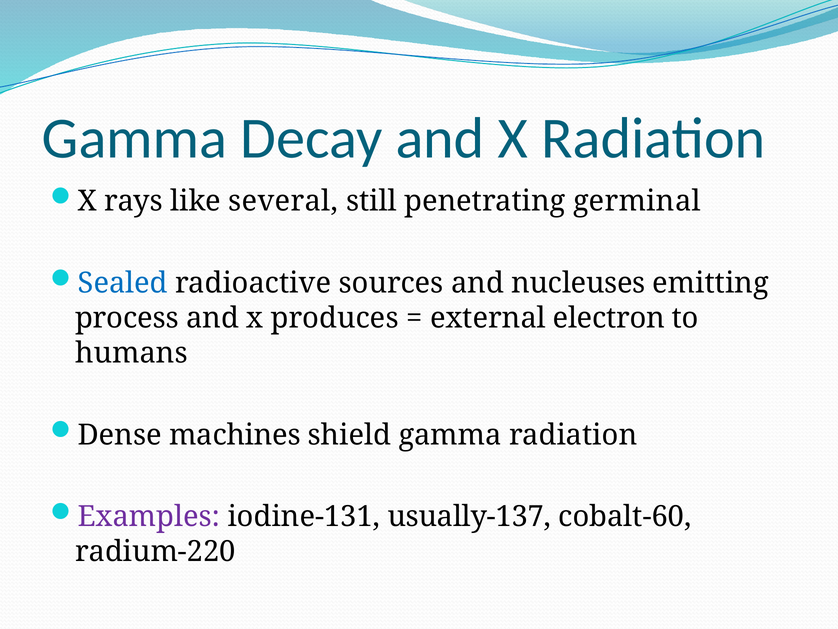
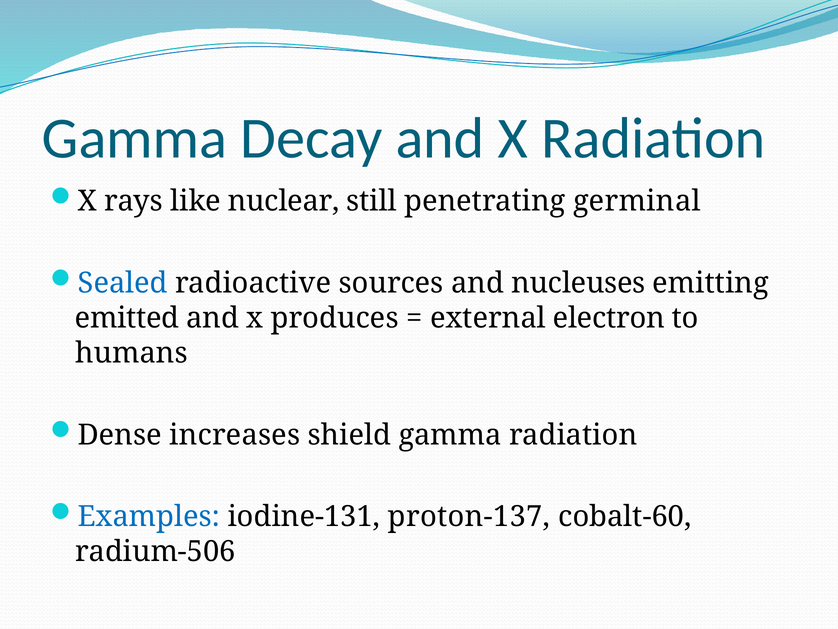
several: several -> nuclear (284, 201)
process: process -> emitted (127, 318)
machines: machines -> increases (235, 435)
Examples colour: purple -> blue (149, 516)
usually-137: usually-137 -> proton-137 (469, 516)
radium-220: radium-220 -> radium-506 (155, 551)
